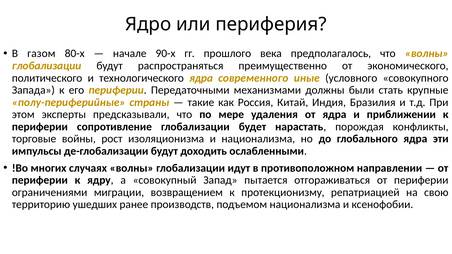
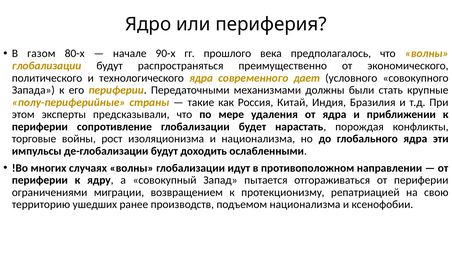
иные: иные -> дает (307, 78)
